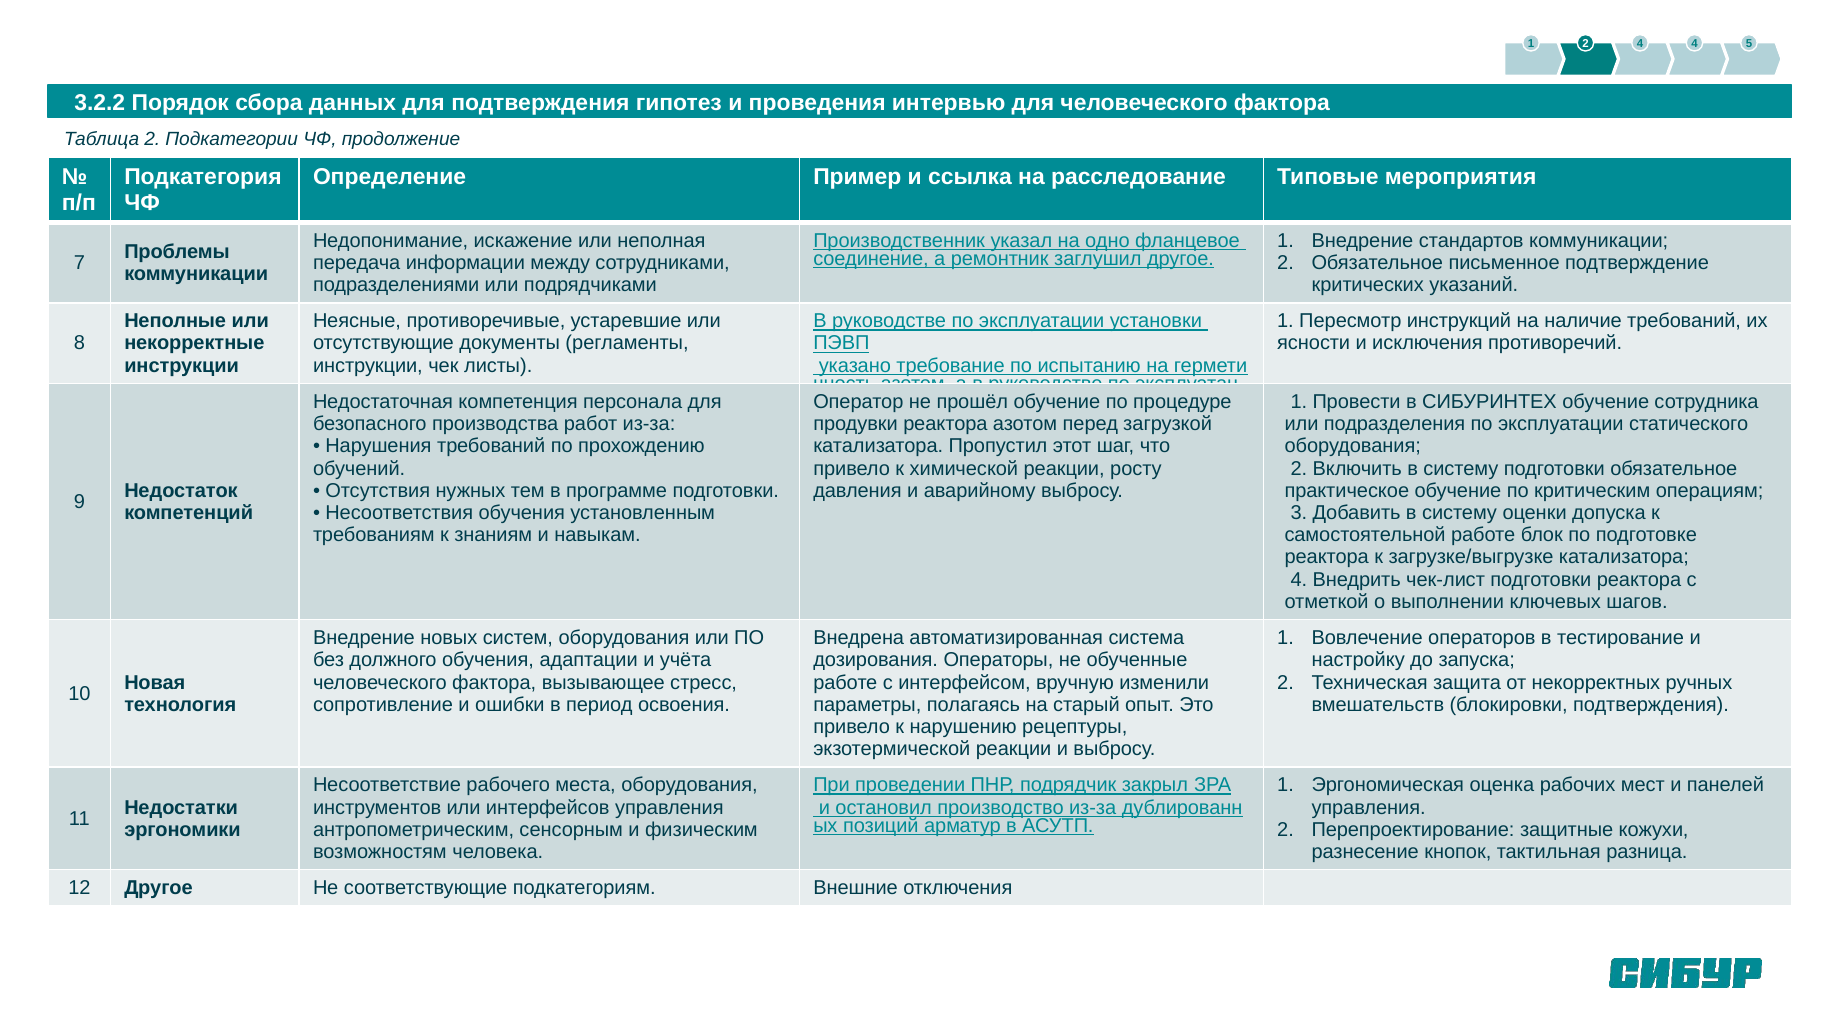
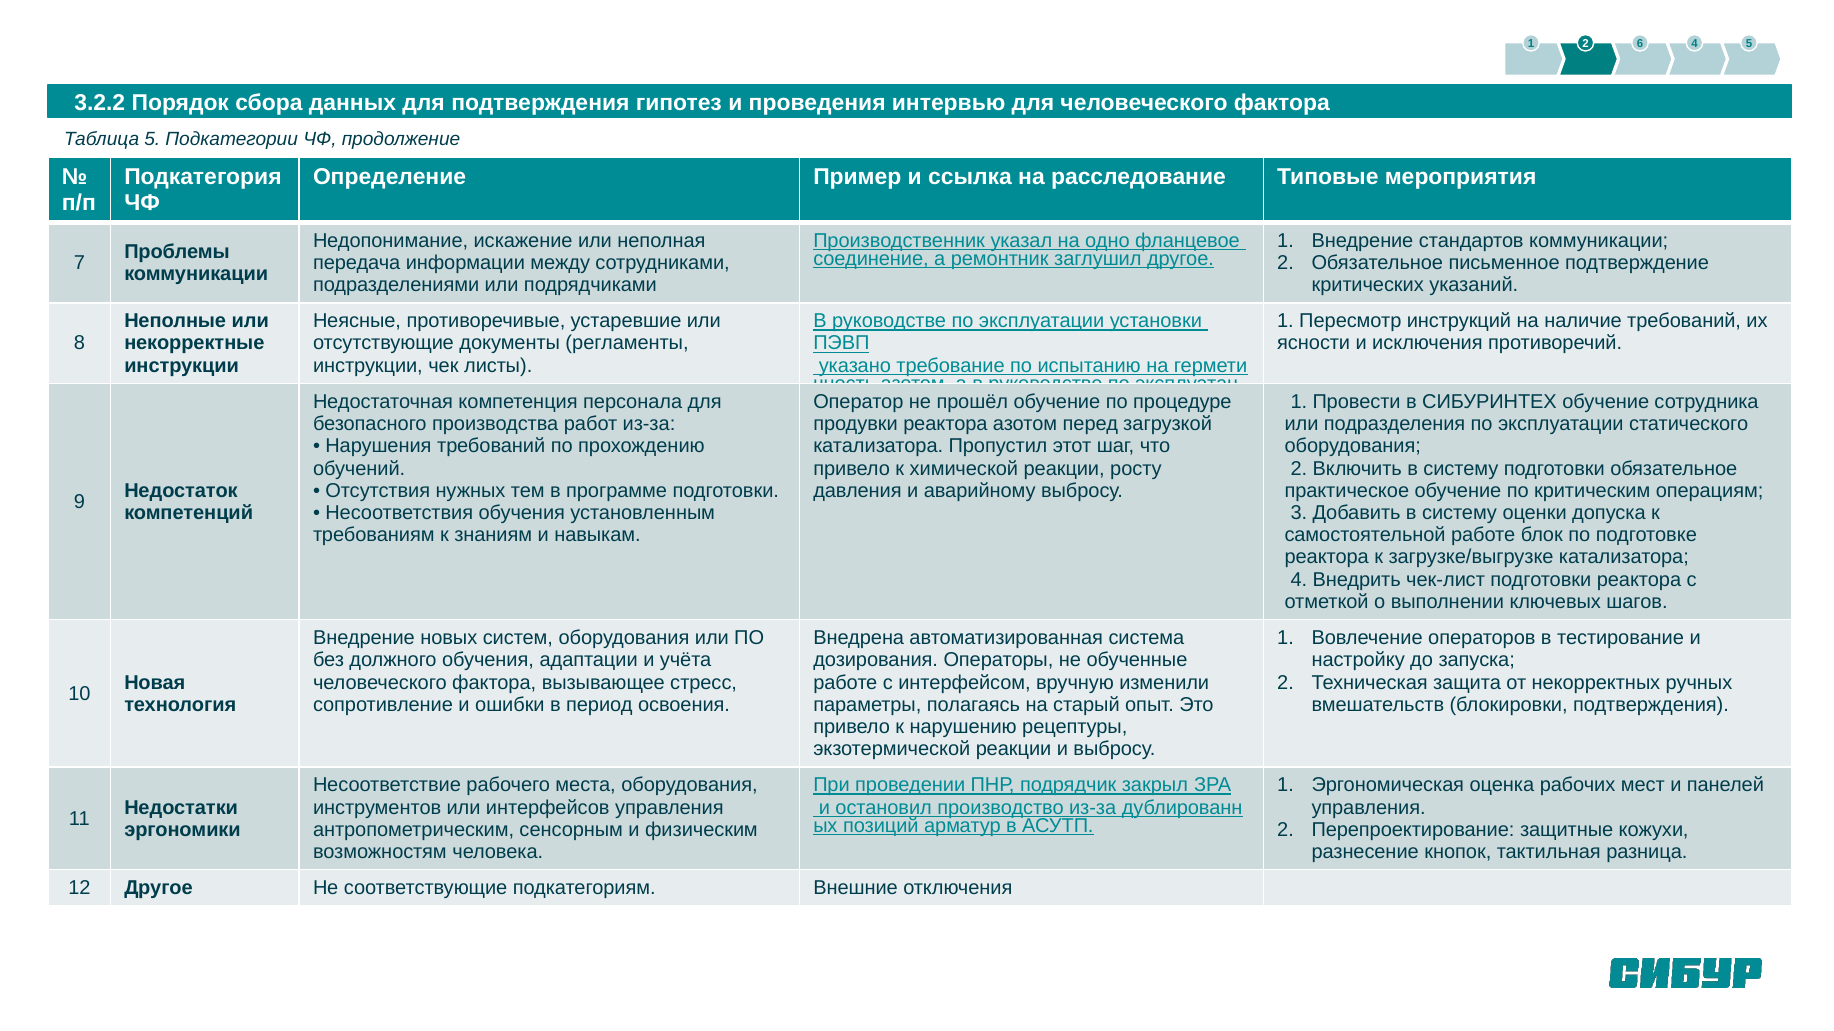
2 4: 4 -> 6 (1640, 44)
Таблица 2: 2 -> 5 (152, 140)
